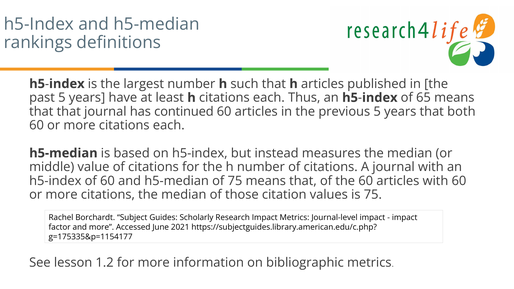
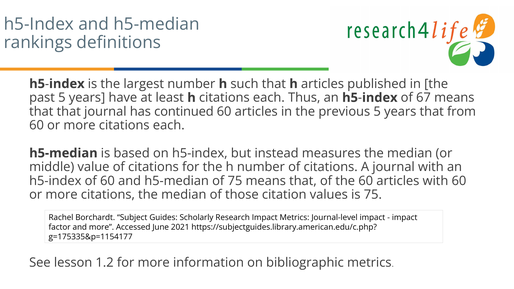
65: 65 -> 67 (423, 98)
both: both -> from (462, 112)
